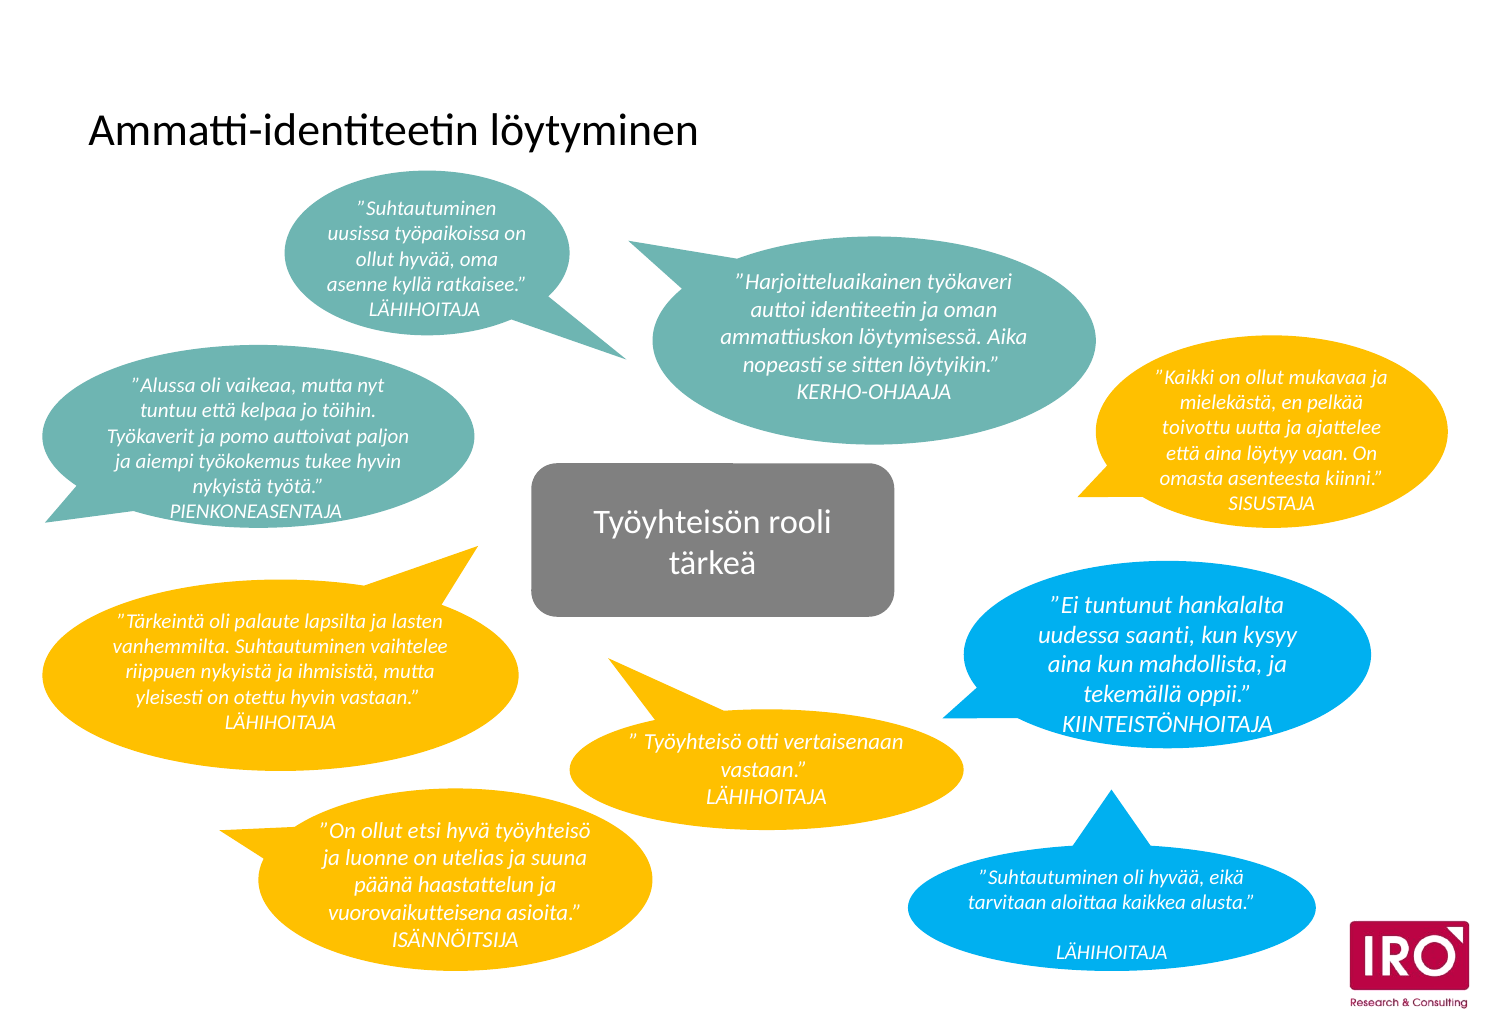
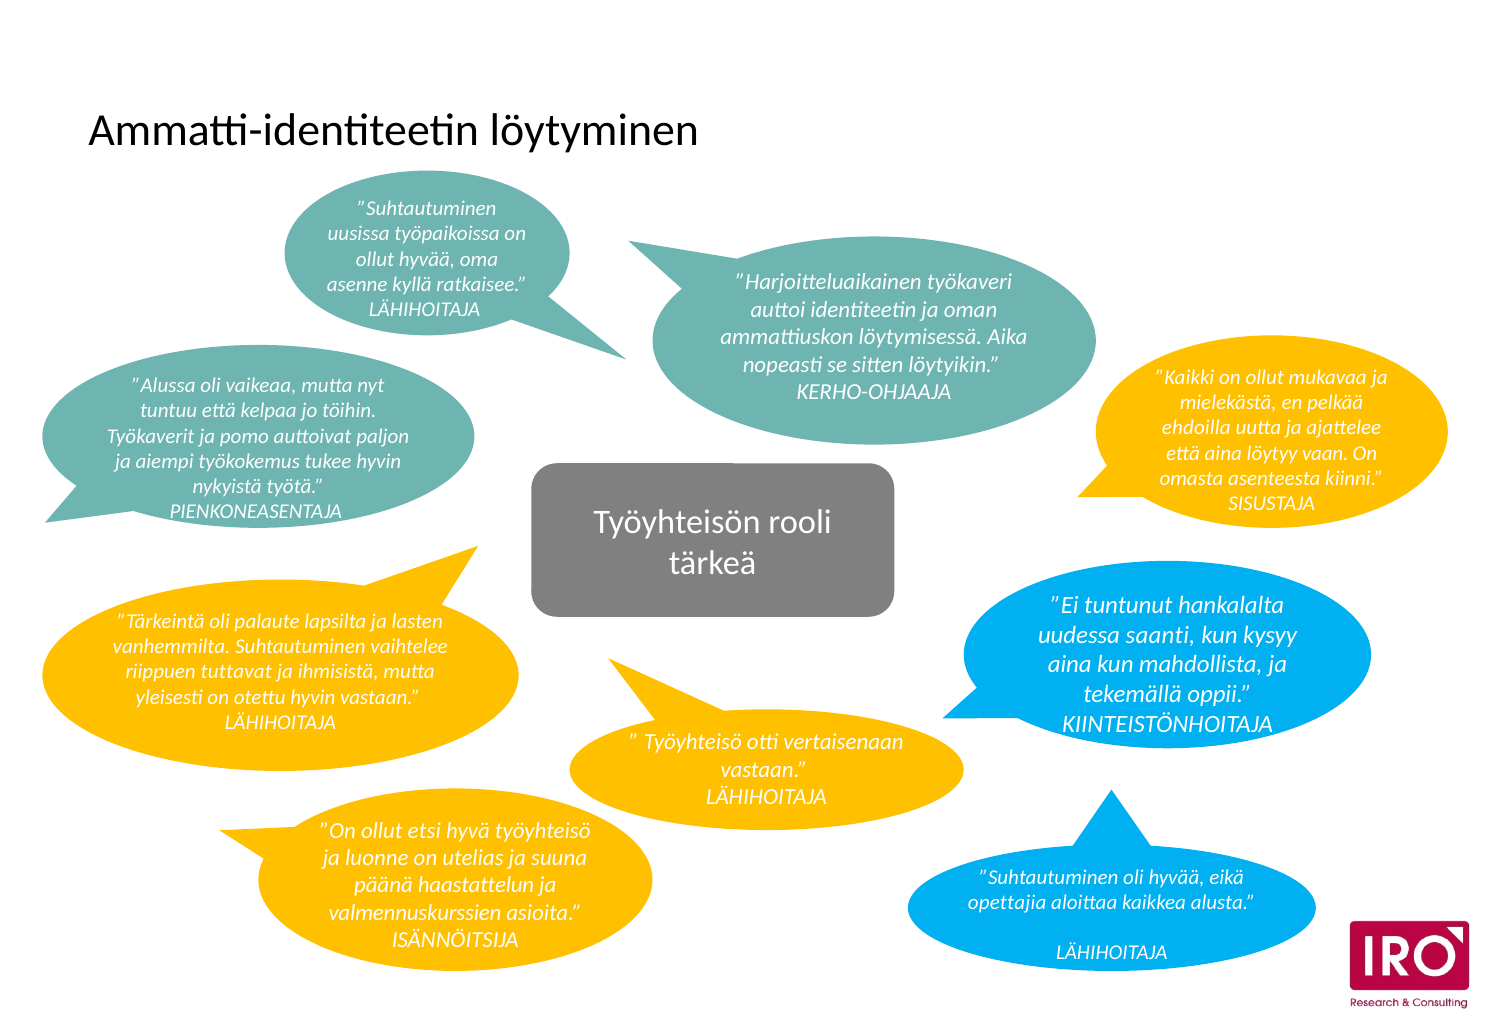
toivottu: toivottu -> ehdoilla (1196, 428)
riippuen nykyistä: nykyistä -> tuttavat (236, 672)
tarvitaan: tarvitaan -> opettajia (1007, 903)
vuorovaikutteisena: vuorovaikutteisena -> valmennuskurssien (415, 913)
